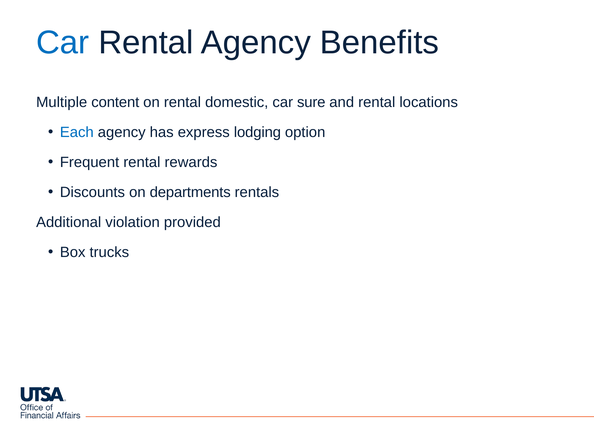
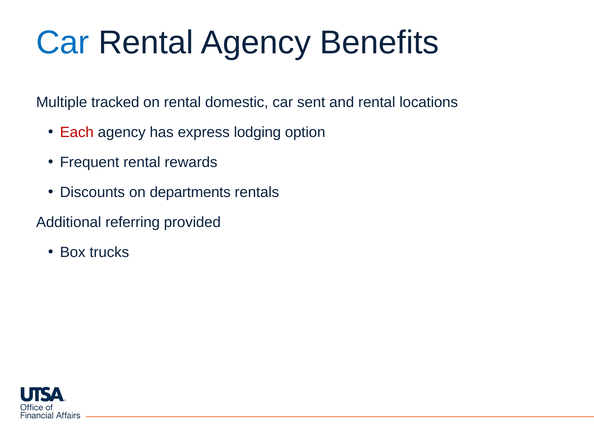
content: content -> tracked (115, 102)
sure: sure -> sent (311, 102)
Each colour: blue -> red (77, 132)
violation: violation -> referring (133, 223)
